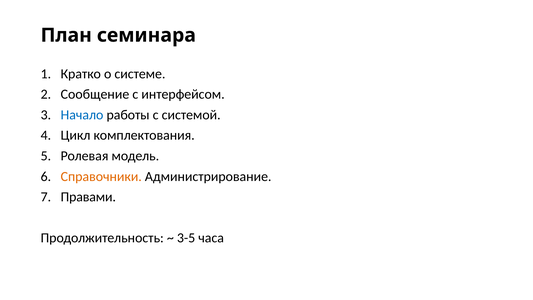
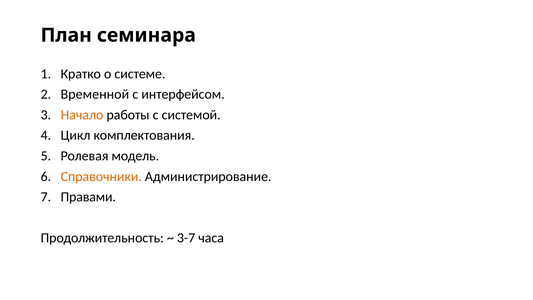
Сообщение: Сообщение -> Временной (95, 94)
Начало colour: blue -> orange (82, 115)
3-5: 3-5 -> 3-7 (186, 238)
